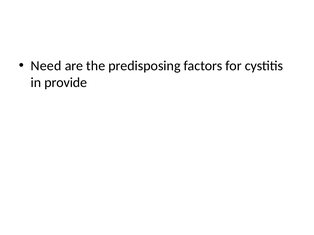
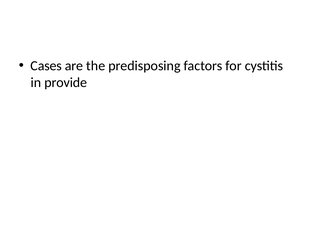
Need: Need -> Cases (46, 66)
